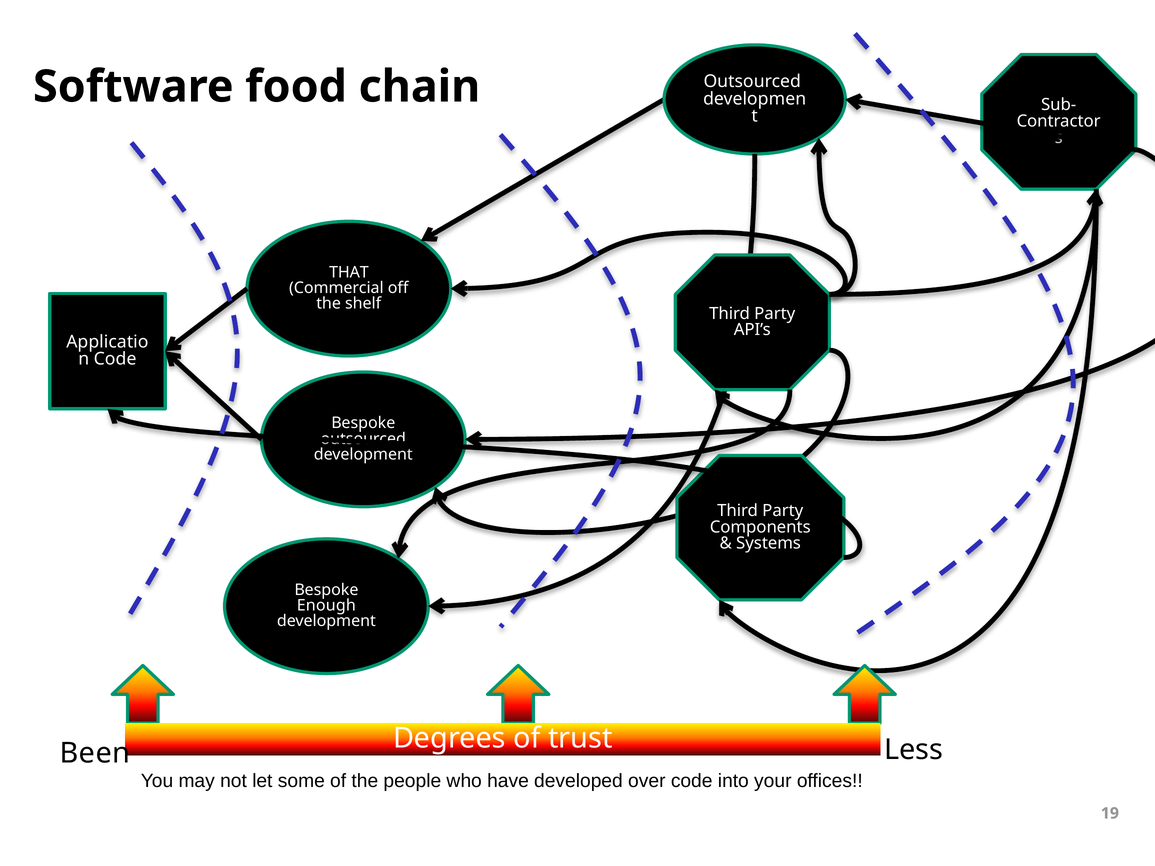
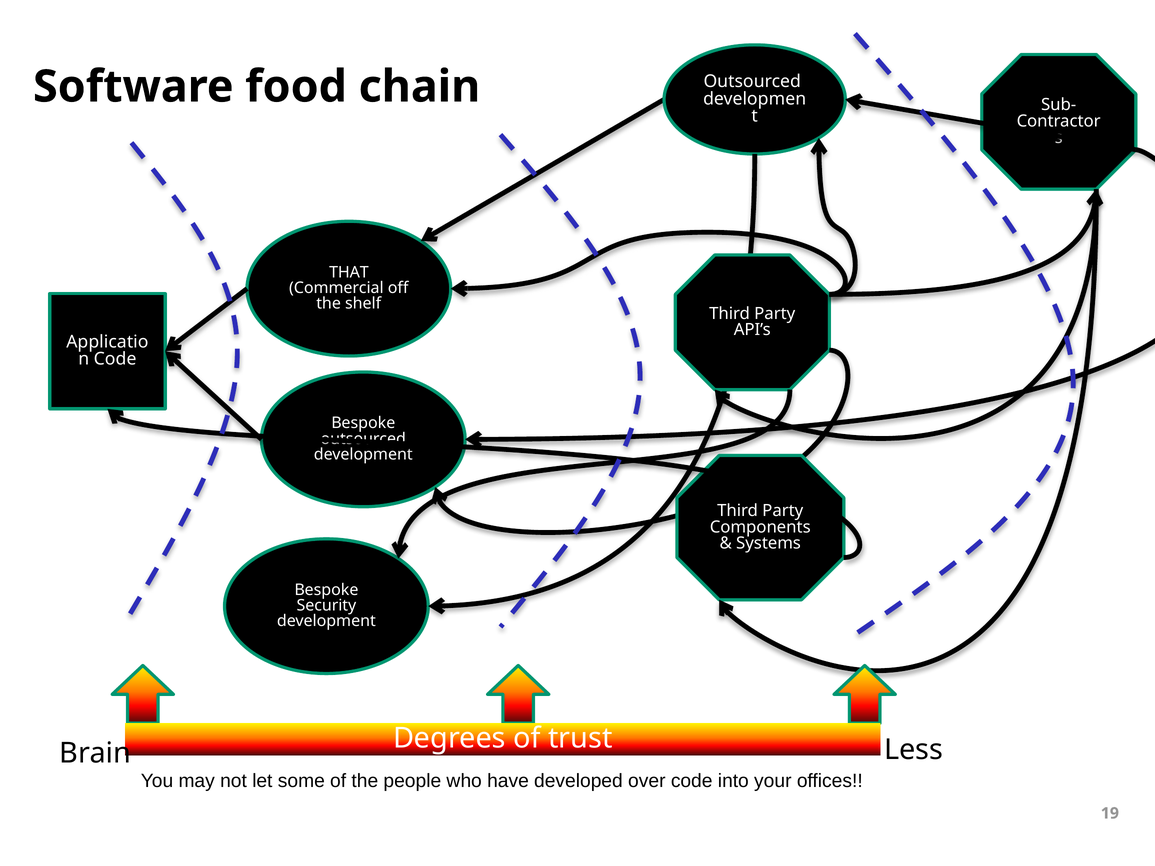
Enough: Enough -> Security (326, 606)
Been: Been -> Brain (95, 753)
